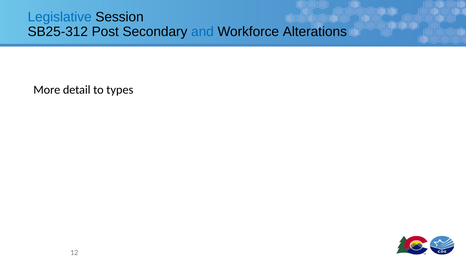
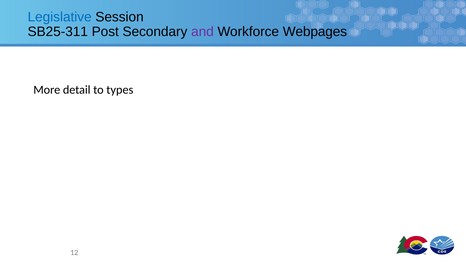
SB25-312: SB25-312 -> SB25-311 (58, 32)
and colour: blue -> purple (202, 32)
Alterations: Alterations -> Webpages (315, 32)
